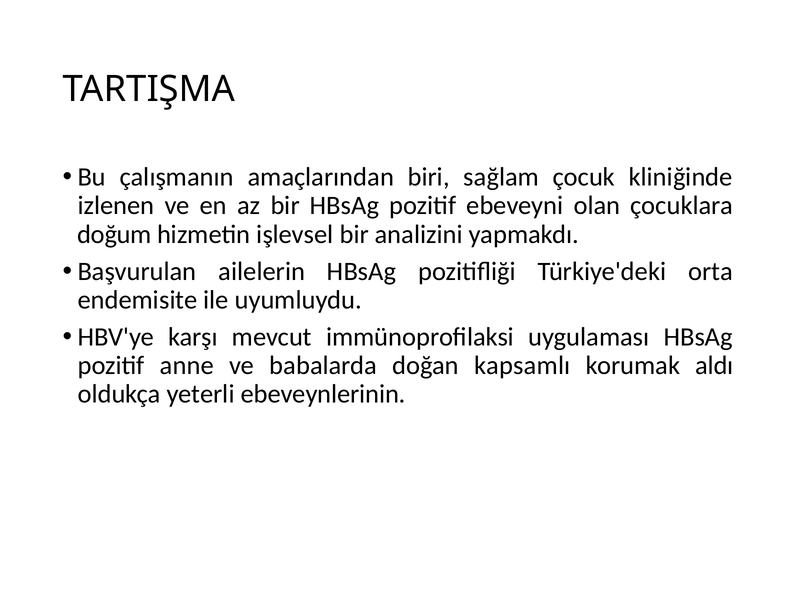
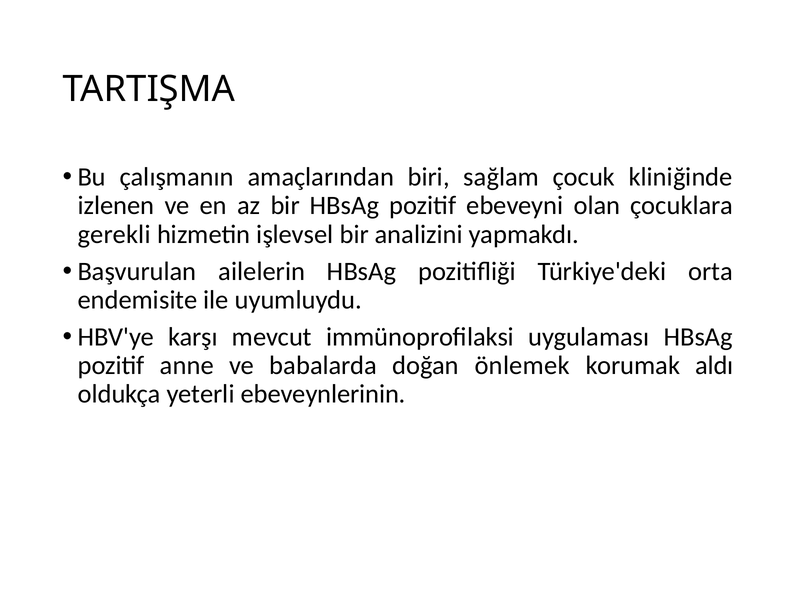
doğum: doğum -> gerekli (114, 234)
kapsamlı: kapsamlı -> önlemek (522, 366)
